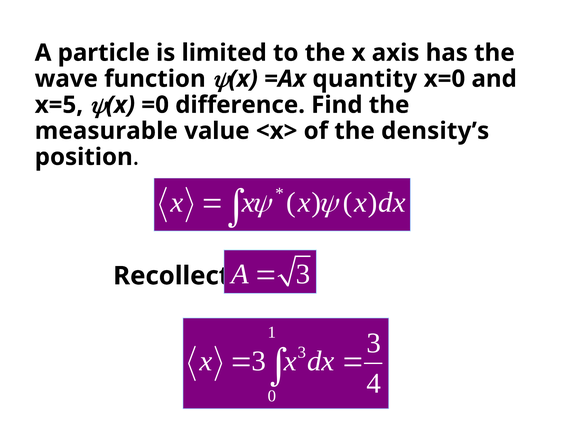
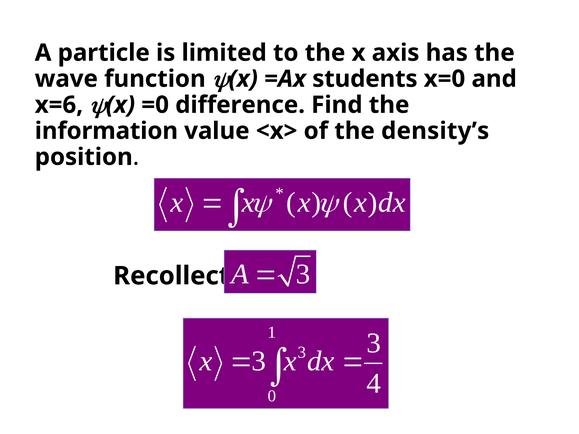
quantity: quantity -> students (365, 79)
x=5: x=5 -> x=6 (59, 105)
measurable: measurable -> information (106, 131)
